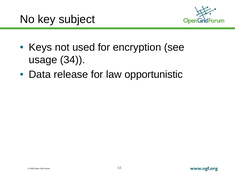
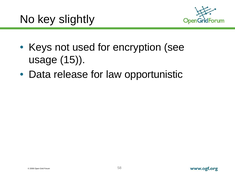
subject: subject -> slightly (77, 19)
34: 34 -> 15 (73, 60)
